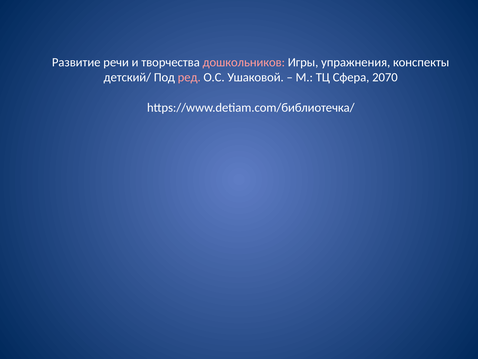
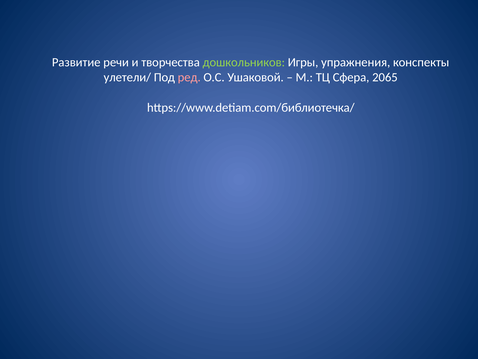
дошкольников colour: pink -> light green (244, 62)
детский/: детский/ -> улетели/ (127, 77)
2070: 2070 -> 2065 (385, 77)
